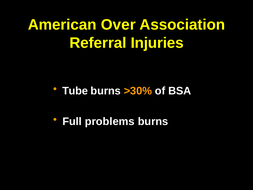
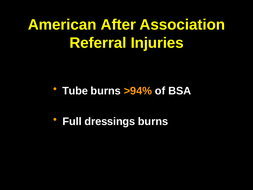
Over: Over -> After (118, 25)
>30%: >30% -> >94% (138, 91)
problems: problems -> dressings (110, 121)
